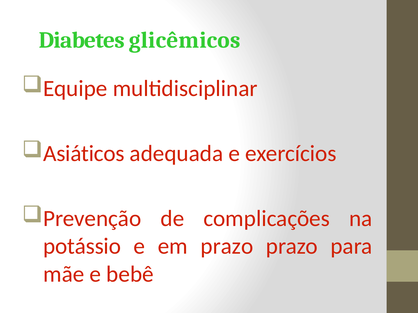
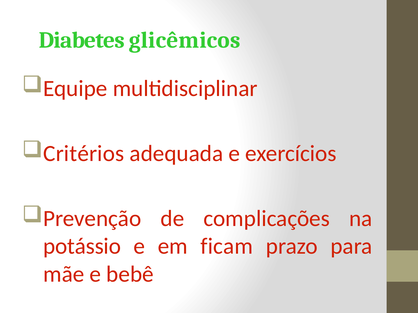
Asiáticos: Asiáticos -> Critérios (84, 154)
em prazo: prazo -> ficam (227, 247)
